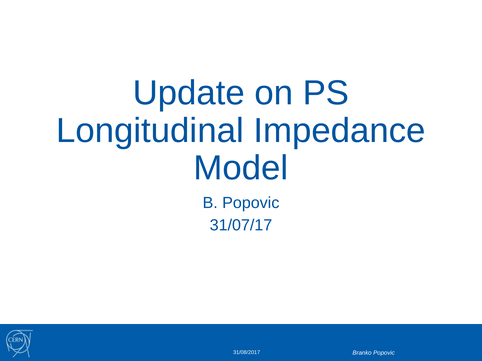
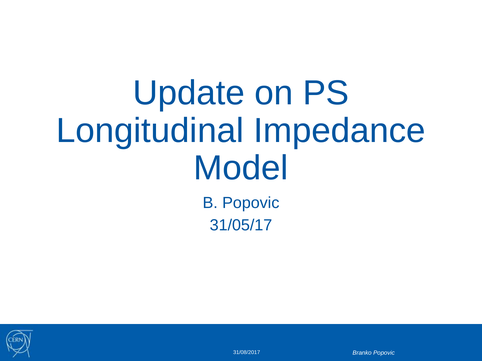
31/07/17: 31/07/17 -> 31/05/17 (241, 226)
